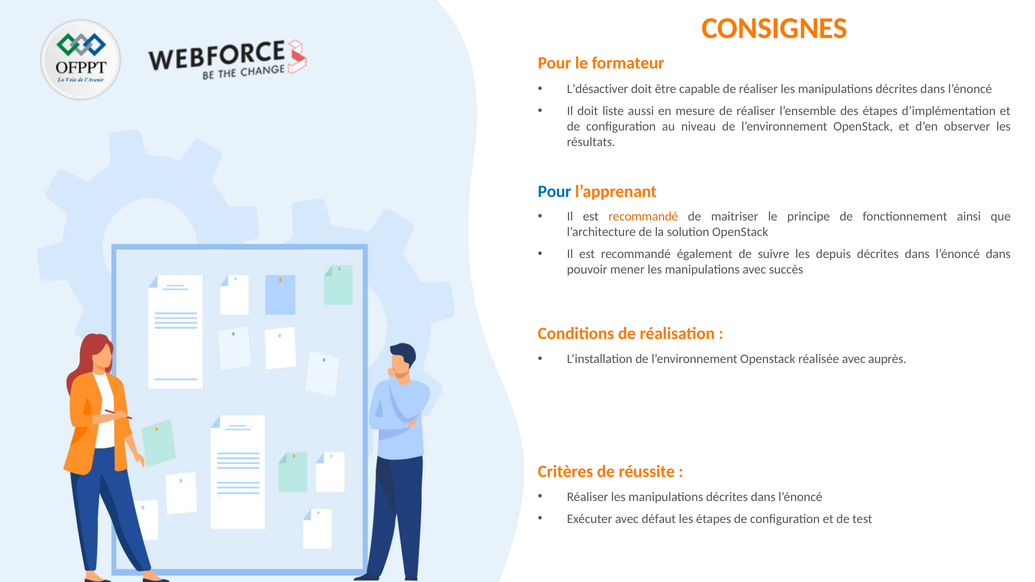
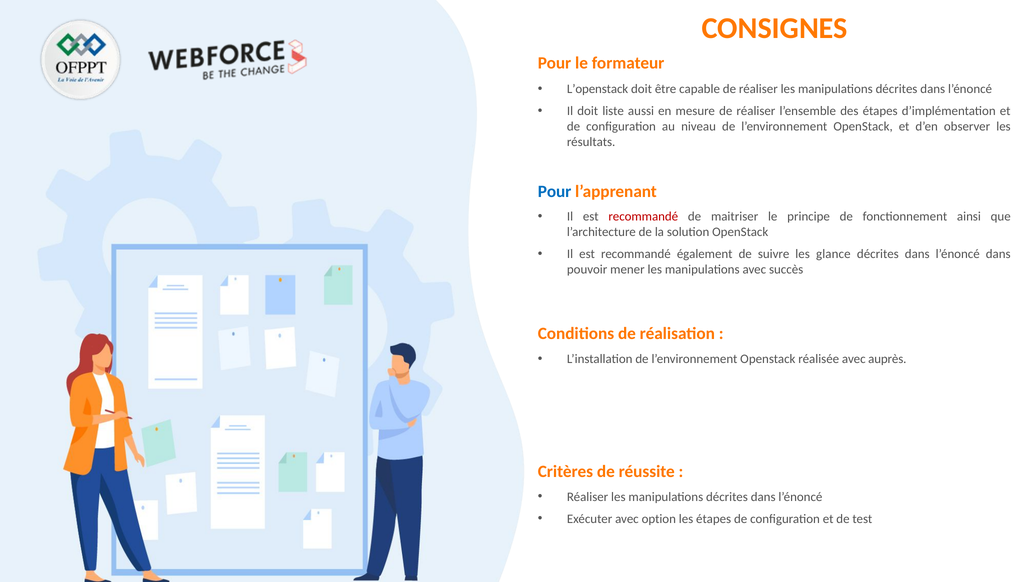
L’désactiver: L’désactiver -> L’openstack (598, 89)
recommandé colour: orange -> red (643, 217)
depuis: depuis -> glance (833, 254)
défaut: défaut -> option (659, 519)
